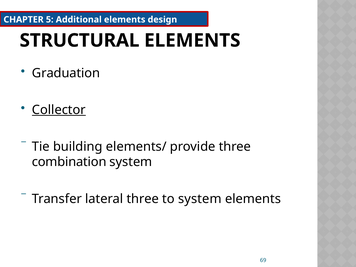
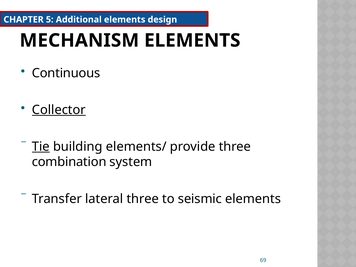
STRUCTURAL: STRUCTURAL -> MECHANISM (79, 40)
Graduation: Graduation -> Continuous (66, 73)
Tie underline: none -> present (41, 147)
to system: system -> seismic (200, 199)
